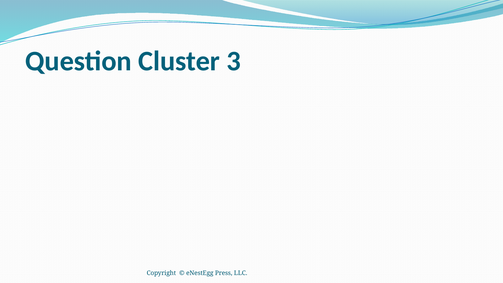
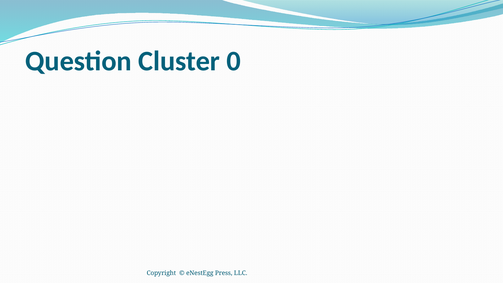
3: 3 -> 0 (234, 61)
